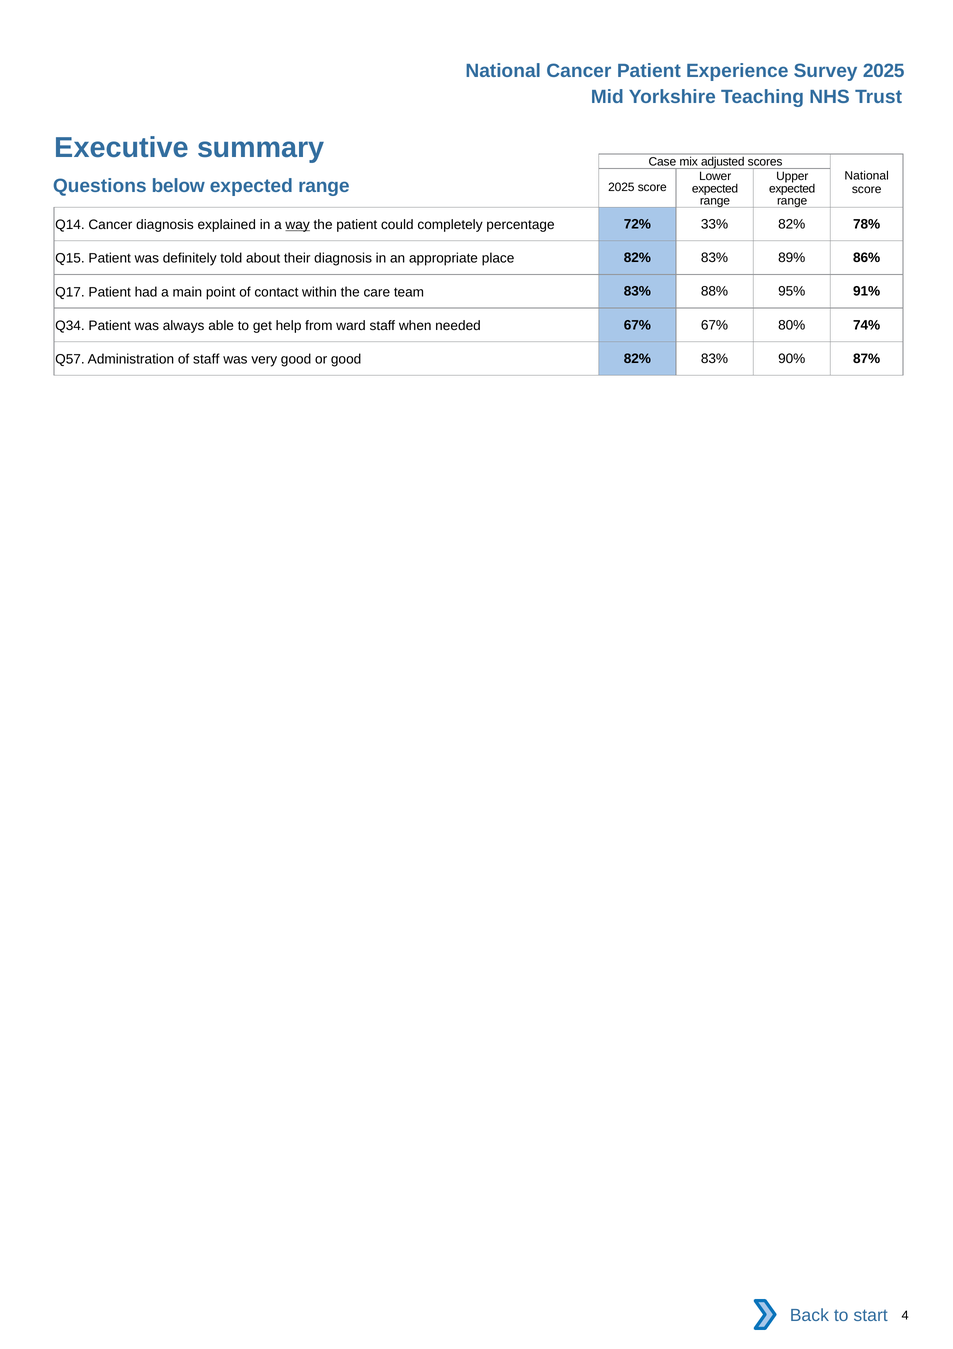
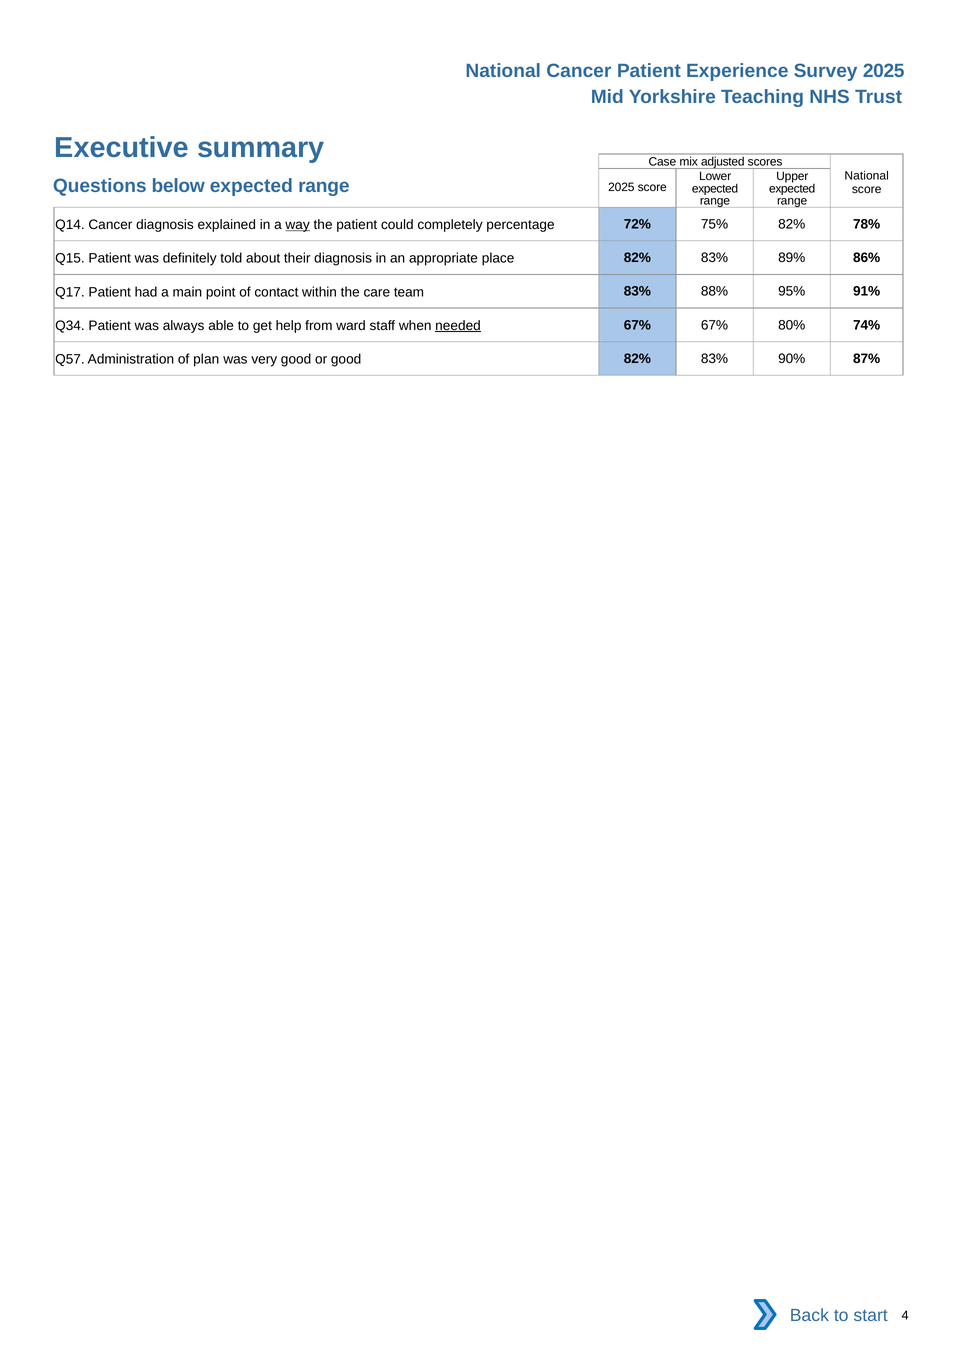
33%: 33% -> 75% (715, 224)
needed underline: none -> present (458, 326)
of staff: staff -> plan (206, 359)
